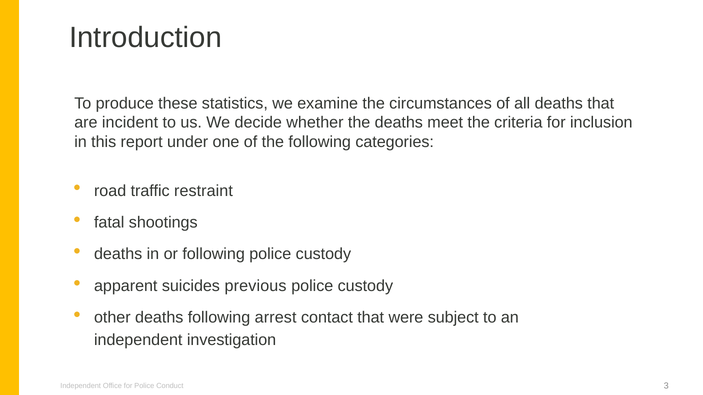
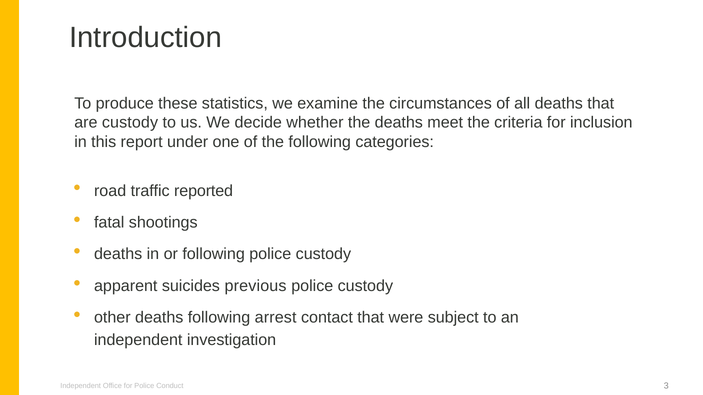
are incident: incident -> custody (130, 123)
restraint: restraint -> reported (204, 191)
